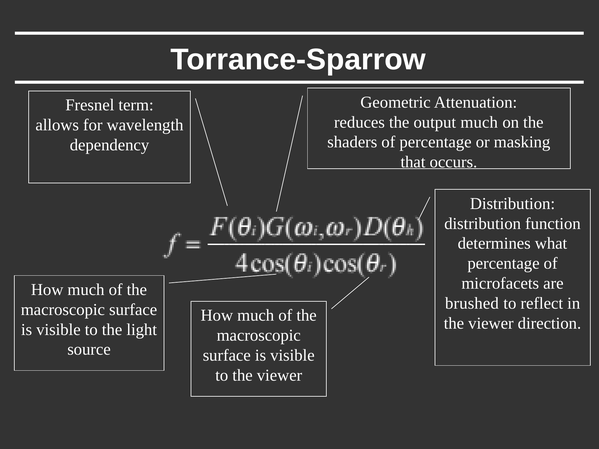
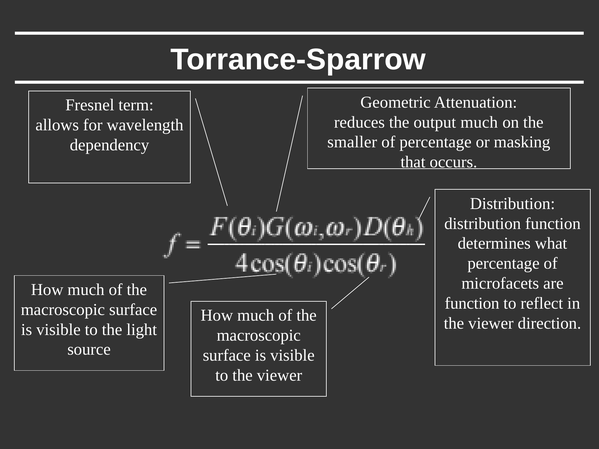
shaders: shaders -> smaller (352, 142)
brushed: brushed -> function (472, 304)
